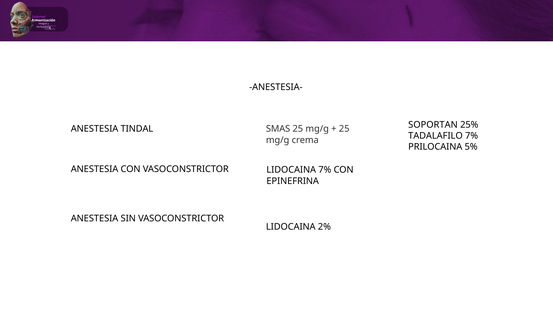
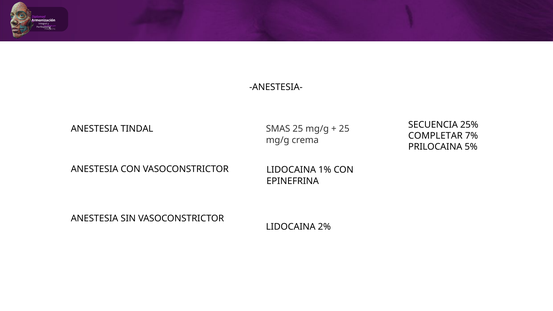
SOPORTAN: SOPORTAN -> SECUENCIA (433, 125)
TADALAFILO: TADALAFILO -> COMPLETAR (435, 136)
LIDOCAINA 7%: 7% -> 1% (325, 170)
